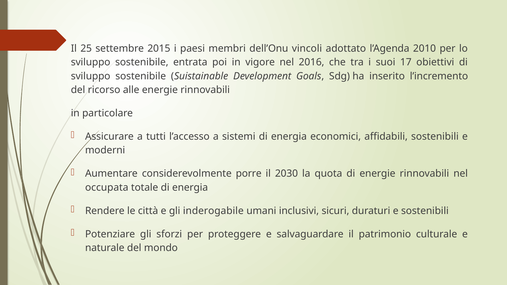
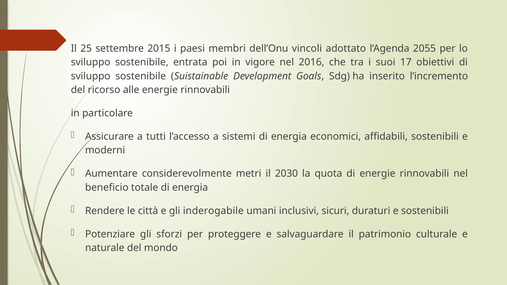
2010: 2010 -> 2055 (425, 48)
porre: porre -> metri (249, 174)
occupata: occupata -> beneficio (107, 188)
